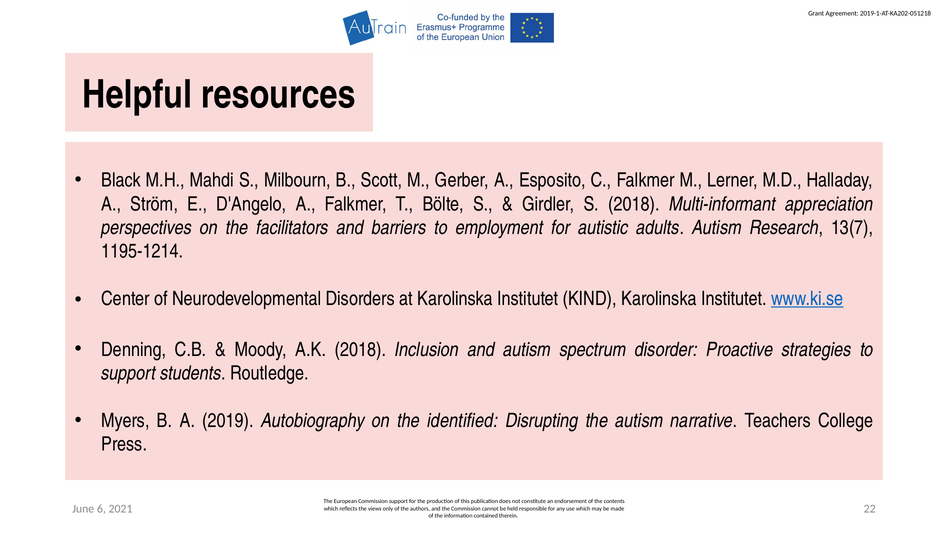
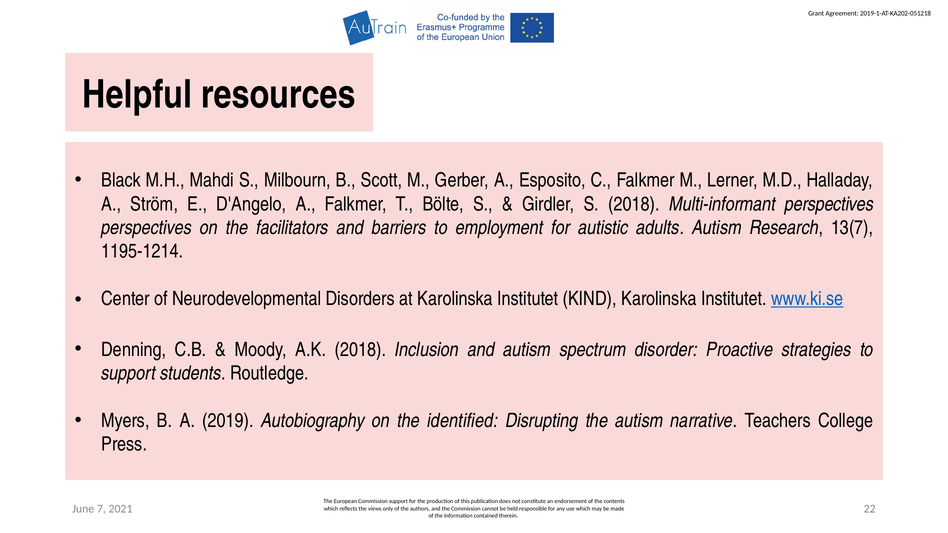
Multi-informant appreciation: appreciation -> perspectives (829, 204)
6: 6 -> 7 (101, 509)
